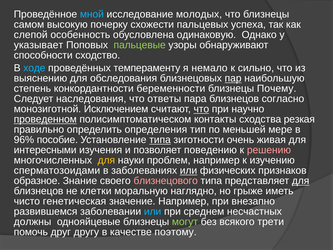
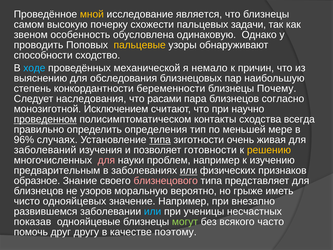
мной colour: light blue -> yellow (92, 14)
молодых: молодых -> является (199, 14)
успеха: успеха -> задачи (248, 25)
слепой: слепой -> звеном (31, 35)
указывает: указывает -> проводить (39, 45)
пальцевые colour: light green -> yellow (140, 45)
темпераменту: темпераменту -> механической (147, 68)
сильно: сильно -> причин (256, 68)
пар underline: present -> none (233, 78)
ответы: ответы -> расами (164, 99)
что underline: present -> none (201, 109)
резкая: резкая -> всегда (299, 119)
пособие: пособие -> случаях (57, 140)
интересными: интересными -> заболеваний (45, 150)
поведению: поведению -> готовности (210, 150)
решению colour: pink -> yellow (269, 150)
для colour: yellow -> pink (106, 160)
сперматозоидами: сперматозоидами -> предварительным (57, 170)
для underline: present -> none (301, 181)
клетки: клетки -> узоров (96, 191)
наглядно: наглядно -> вероятно (194, 191)
генетическая: генетическая -> однояйцевых (75, 201)
среднем: среднем -> ученицы (204, 211)
должны: должны -> показав (33, 222)
трети: трети -> часто (271, 222)
